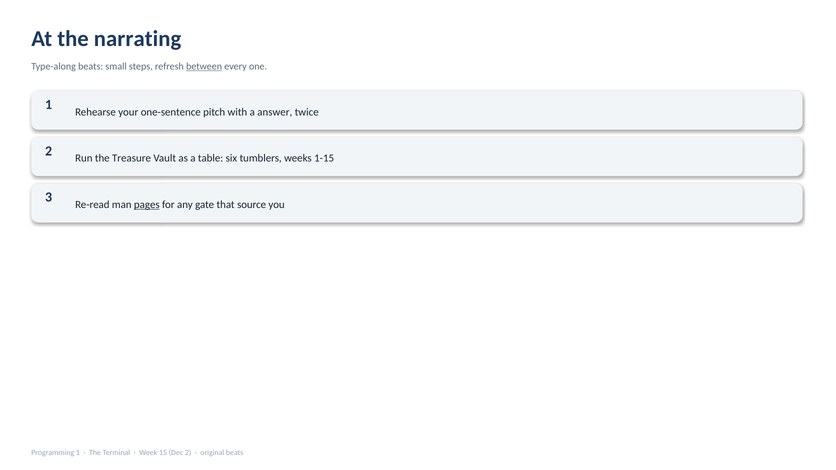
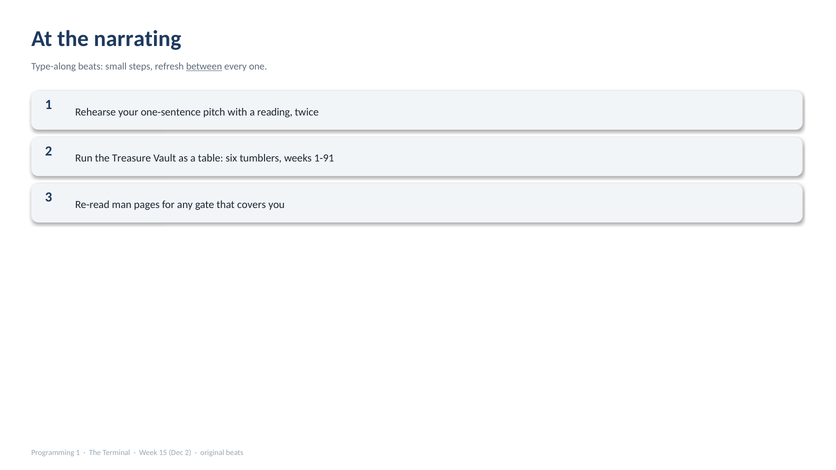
answer: answer -> reading (275, 112)
1-15: 1-15 -> 1-91 (324, 158)
pages underline: present -> none (147, 205)
source: source -> covers (252, 205)
